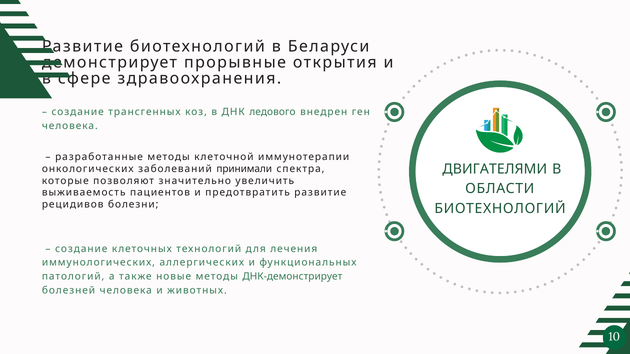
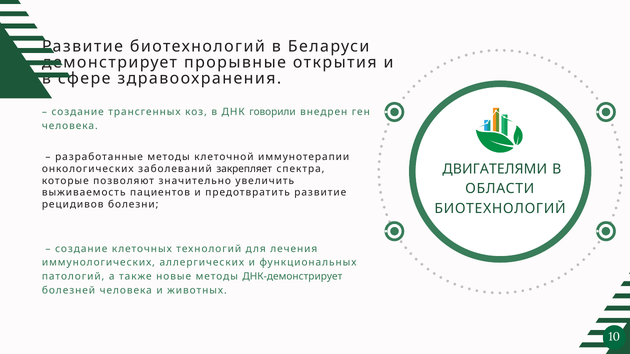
ледового: ледового -> говорили (272, 112)
принимали: принимали -> закрепляет (244, 169)
